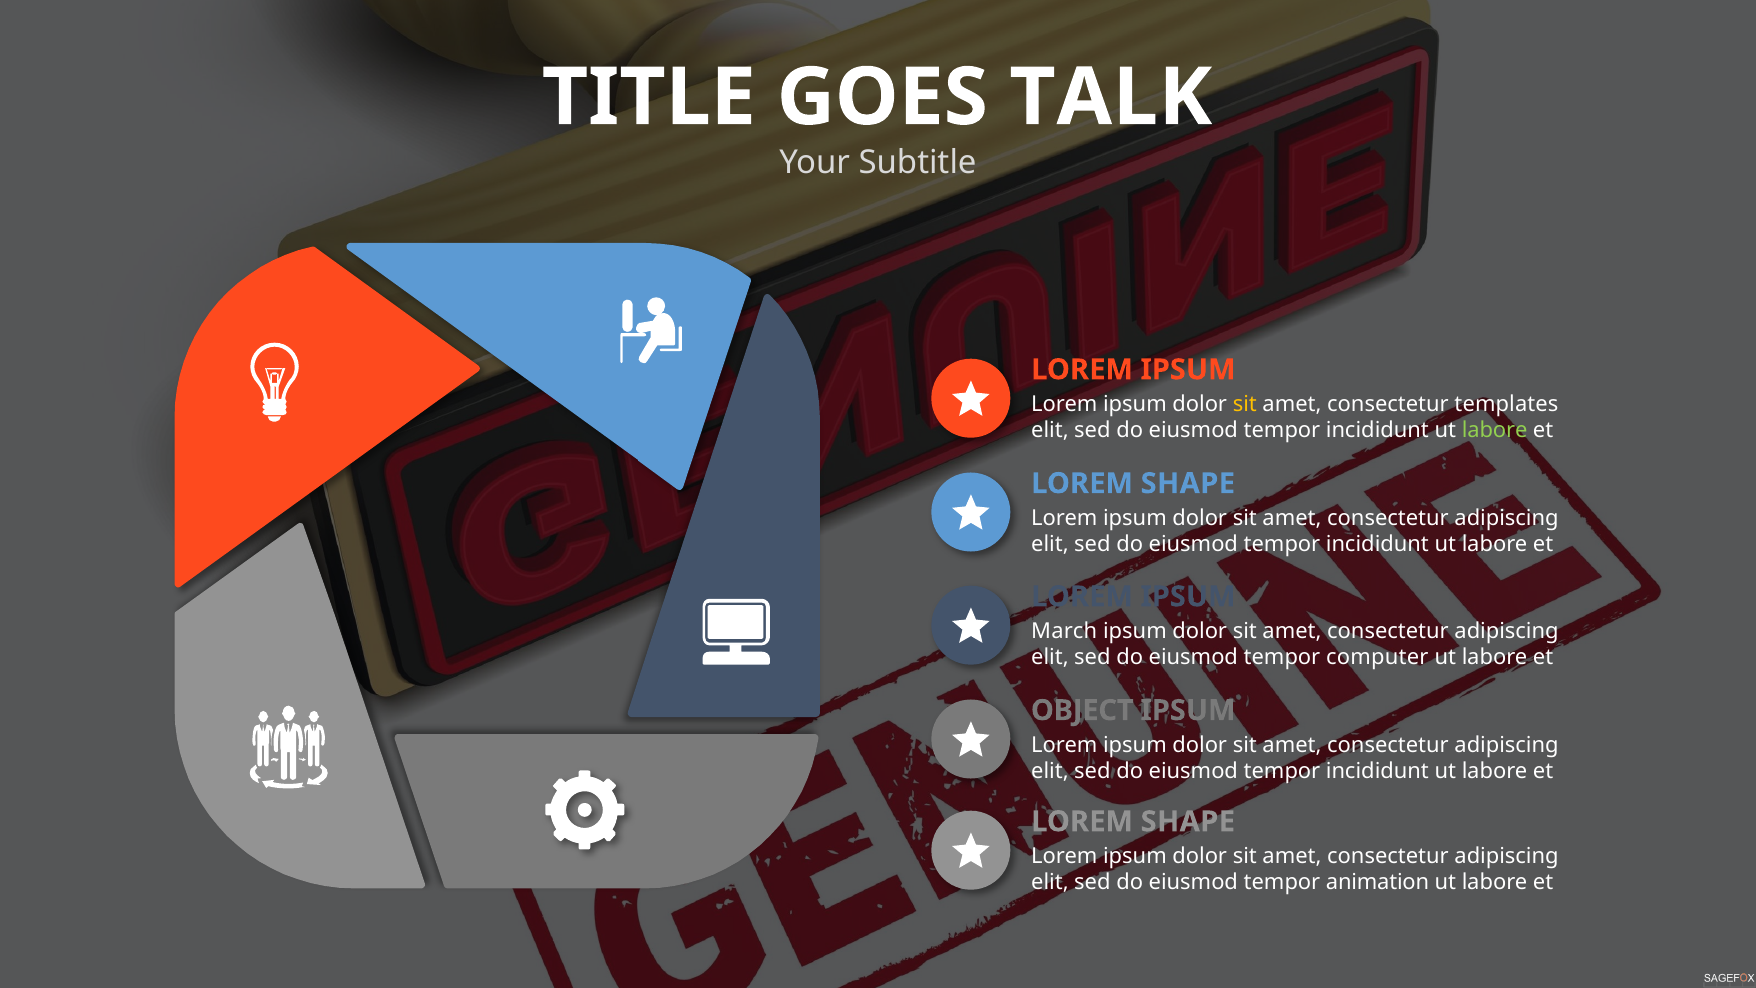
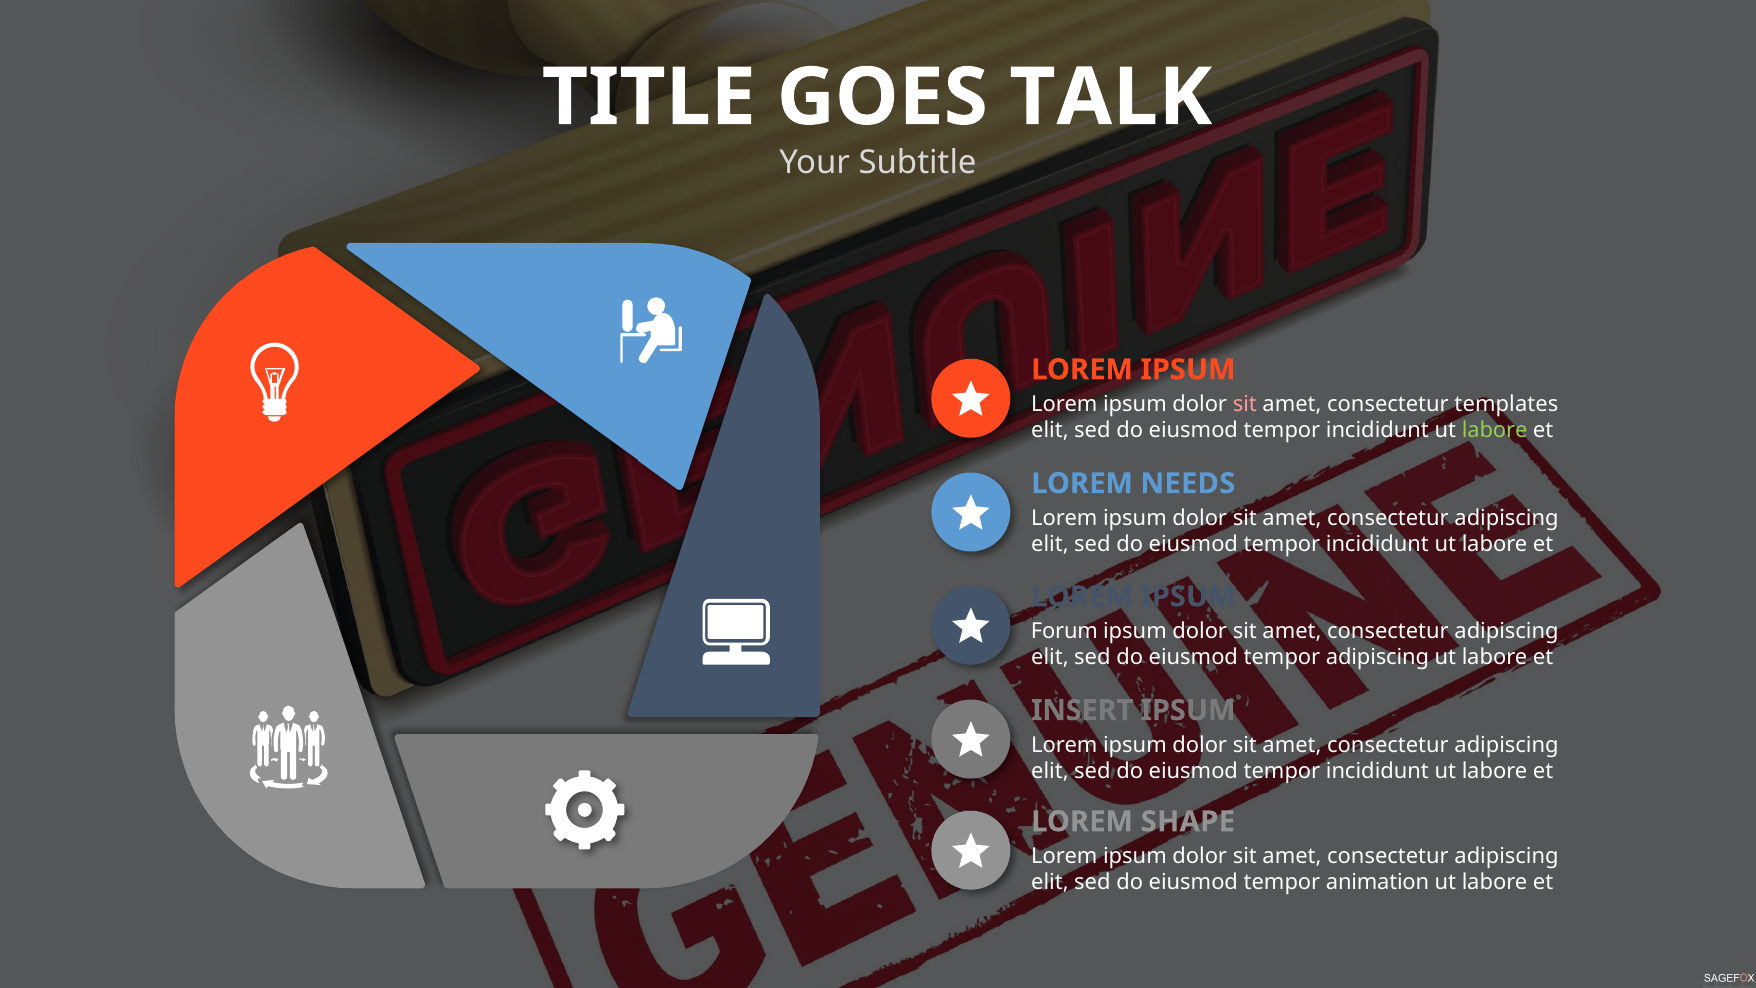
sit colour: yellow -> pink (1245, 404)
SHAPE: SHAPE -> NEEDS (1188, 483)
March: March -> Forum (1064, 631)
tempor computer: computer -> adipiscing (1377, 657)
OBJECT: OBJECT -> INSERT (1082, 710)
